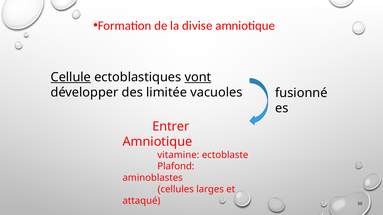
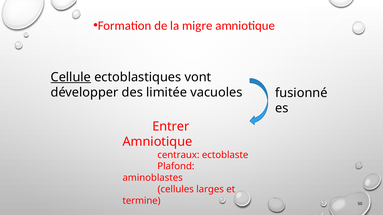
divise: divise -> migre (197, 26)
vont underline: present -> none (198, 77)
vitamine: vitamine -> centraux (178, 155)
attaqué: attaqué -> termine (141, 201)
